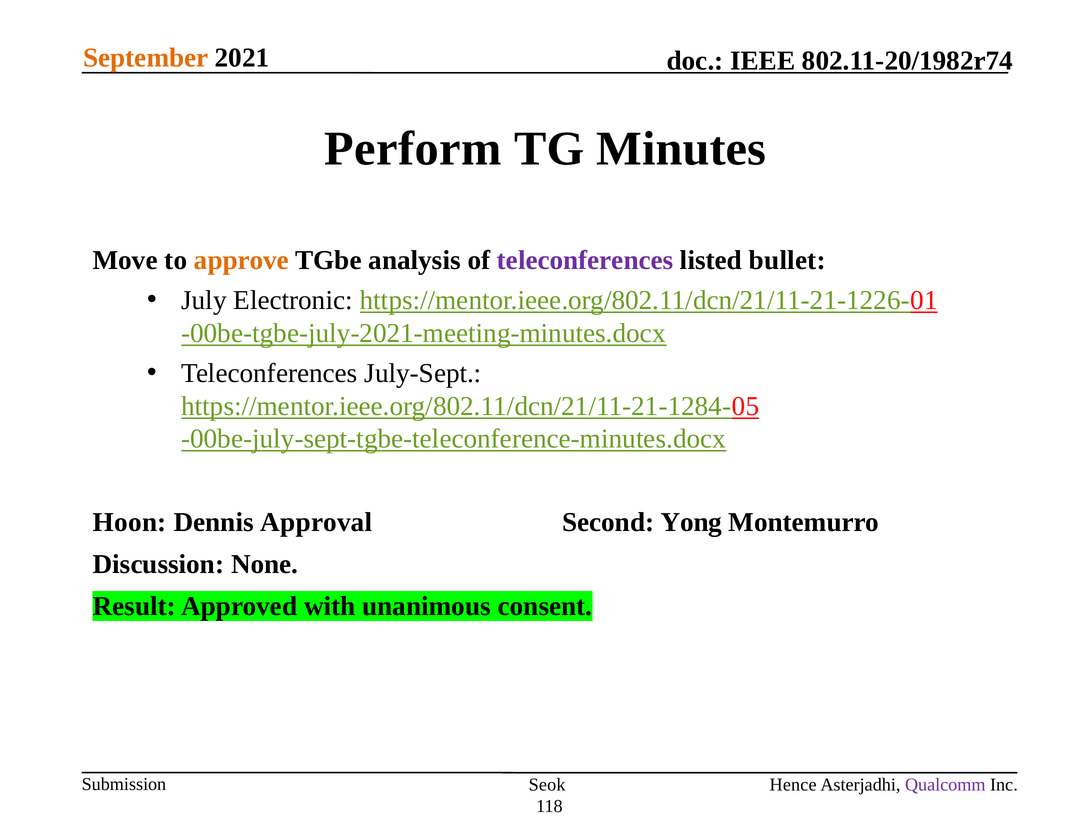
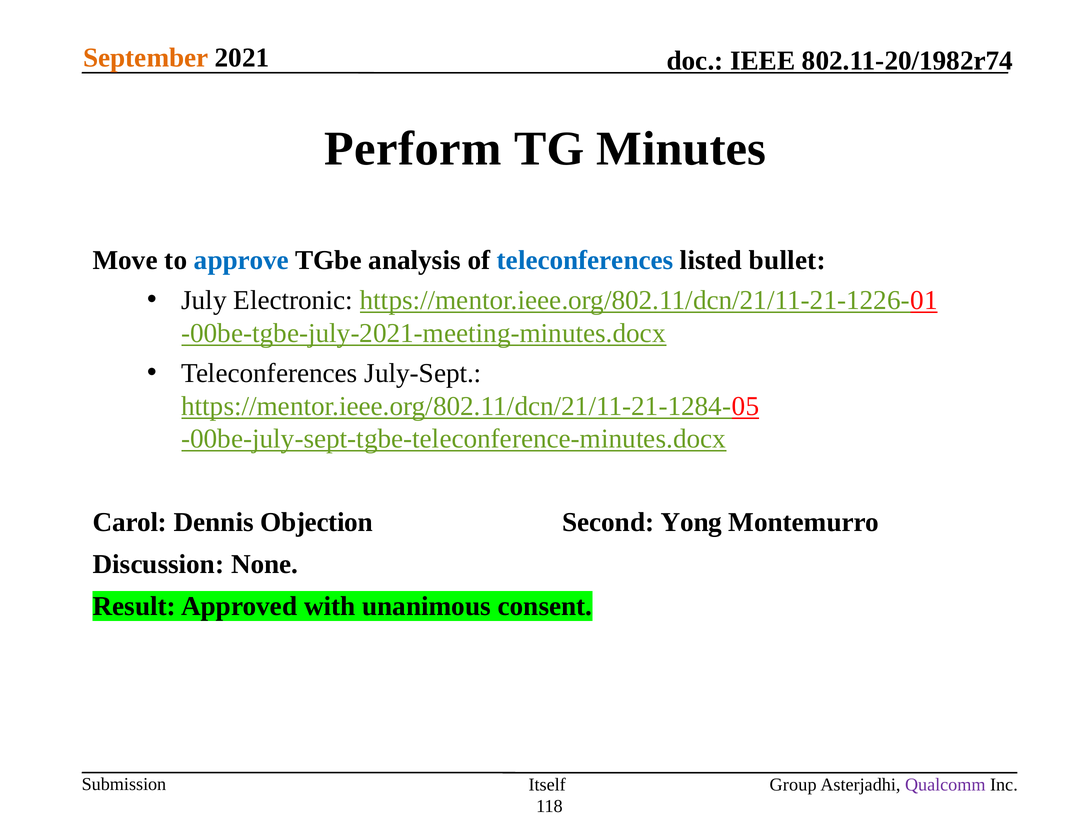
approve colour: orange -> blue (241, 260)
teleconferences colour: purple -> blue (585, 260)
Hoon: Hoon -> Carol (130, 522)
Approval: Approval -> Objection (317, 522)
Seok: Seok -> Itself (547, 784)
Hence: Hence -> Group (793, 784)
